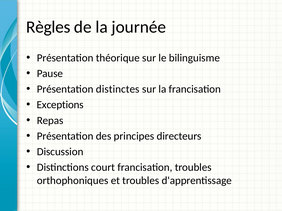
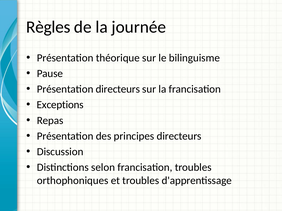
Présentation distinctes: distinctes -> directeurs (118, 89)
court: court -> selon (103, 168)
